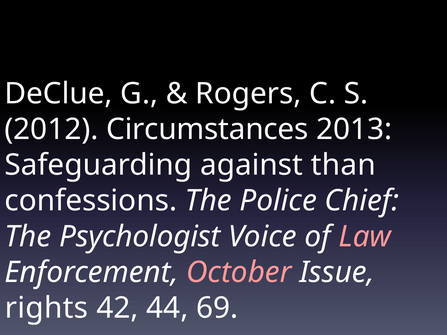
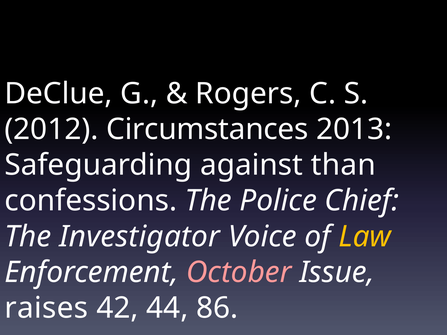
Psychologist: Psychologist -> Investigator (140, 237)
Law colour: pink -> yellow (365, 237)
rights: rights -> raises (46, 308)
69: 69 -> 86 (217, 308)
